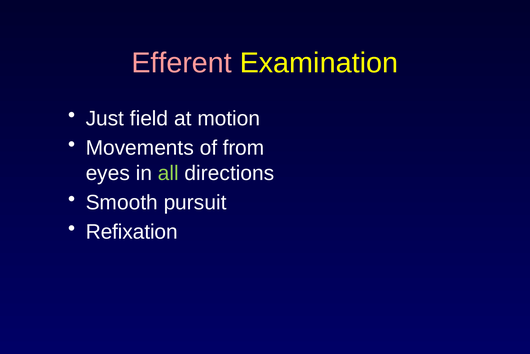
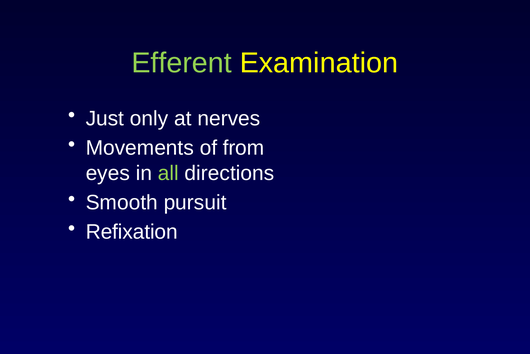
Efferent colour: pink -> light green (182, 63)
field: field -> only (149, 118)
motion: motion -> nerves (229, 118)
